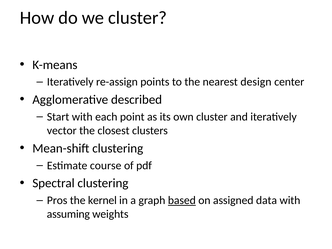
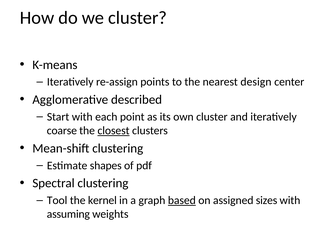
vector: vector -> coarse (62, 131)
closest underline: none -> present (114, 131)
course: course -> shapes (106, 165)
Pros: Pros -> Tool (57, 200)
data: data -> sizes (267, 200)
